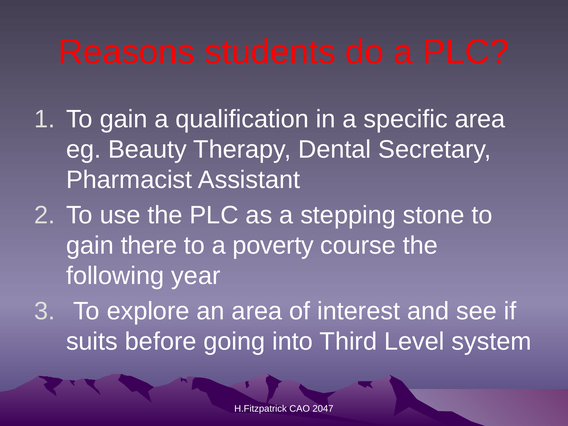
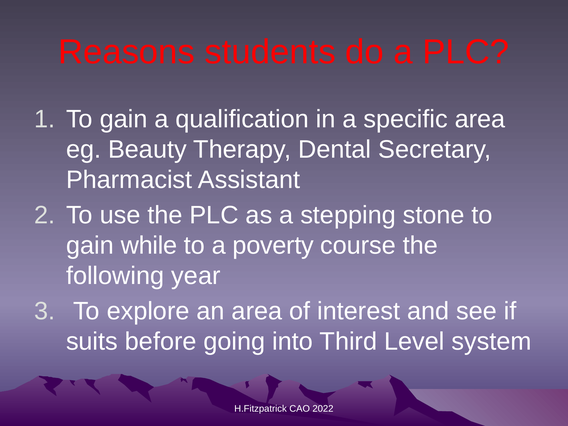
there: there -> while (149, 245)
2047: 2047 -> 2022 (323, 409)
